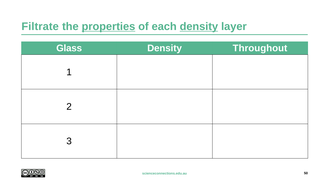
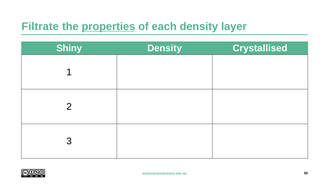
density underline: present -> none (199, 27)
Glass: Glass -> Shiny (69, 48)
Throughout: Throughout -> Crystallised (260, 48)
